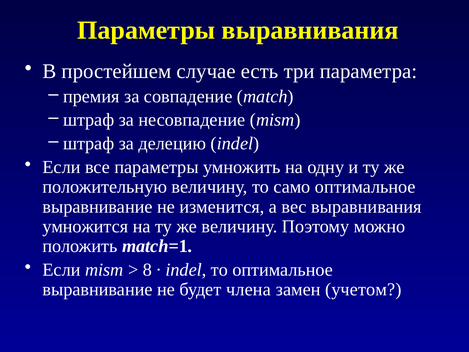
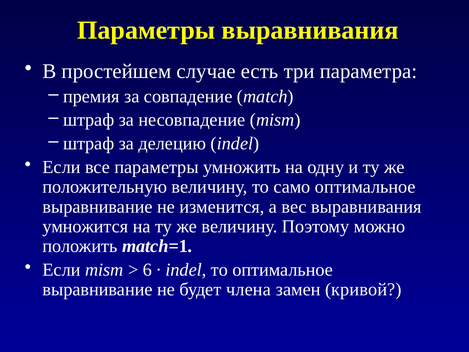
8: 8 -> 6 (147, 270)
учетом: учетом -> кривой (363, 289)
